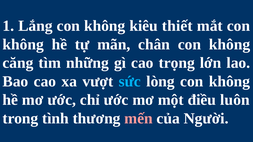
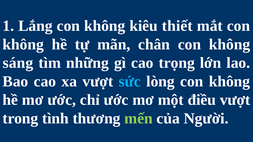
căng: căng -> sáng (18, 63)
điều luôn: luôn -> vượt (235, 100)
mến colour: pink -> light green (139, 119)
